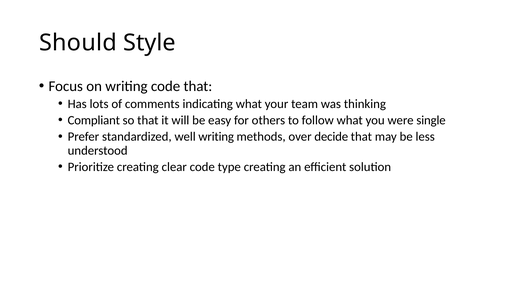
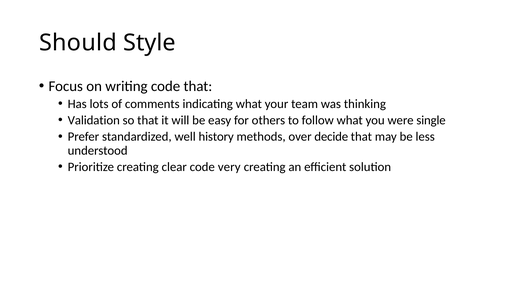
Compliant: Compliant -> Validation (94, 120)
well writing: writing -> history (216, 137)
type: type -> very (229, 167)
